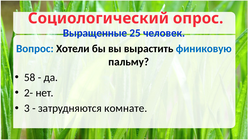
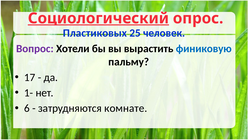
Социологический underline: none -> present (98, 18)
Выращенные: Выращенные -> Пластиковых (95, 33)
Вопрос colour: blue -> purple (35, 48)
58: 58 -> 17 (30, 77)
2-: 2- -> 1- (29, 93)
3: 3 -> 6 (27, 108)
